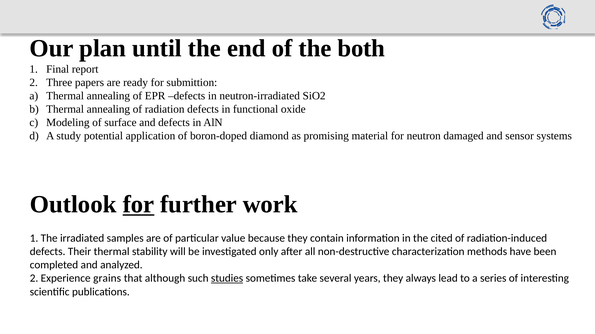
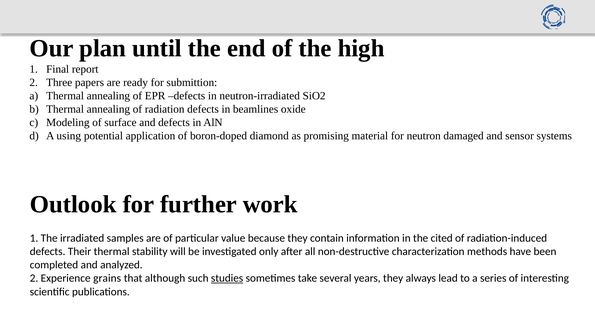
both: both -> high (361, 49)
functional: functional -> beamlines (256, 109)
study: study -> using (69, 136)
for underline: present -> none (138, 205)
